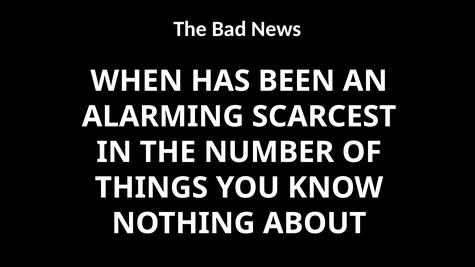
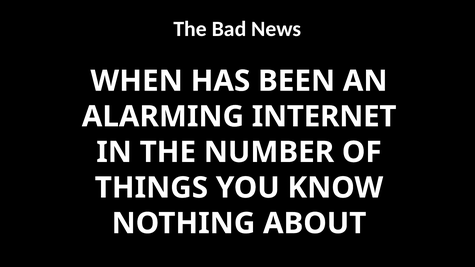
SCARCEST: SCARCEST -> INTERNET (324, 117)
